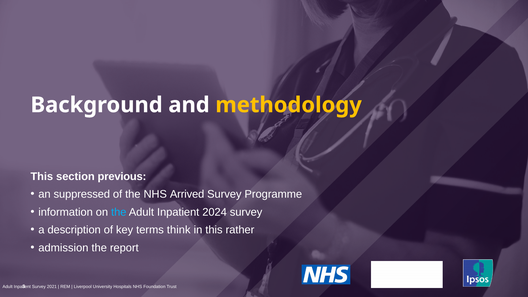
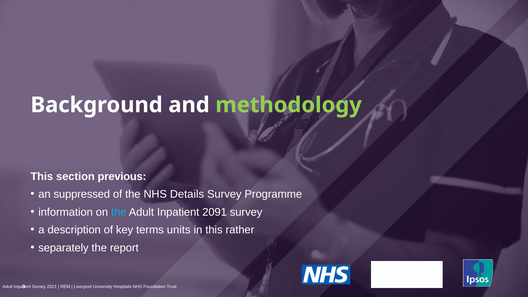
methodology colour: yellow -> light green (289, 105)
Arrived: Arrived -> Details (187, 194)
2024: 2024 -> 2091 (215, 212)
think: think -> units (179, 230)
admission: admission -> separately (63, 248)
